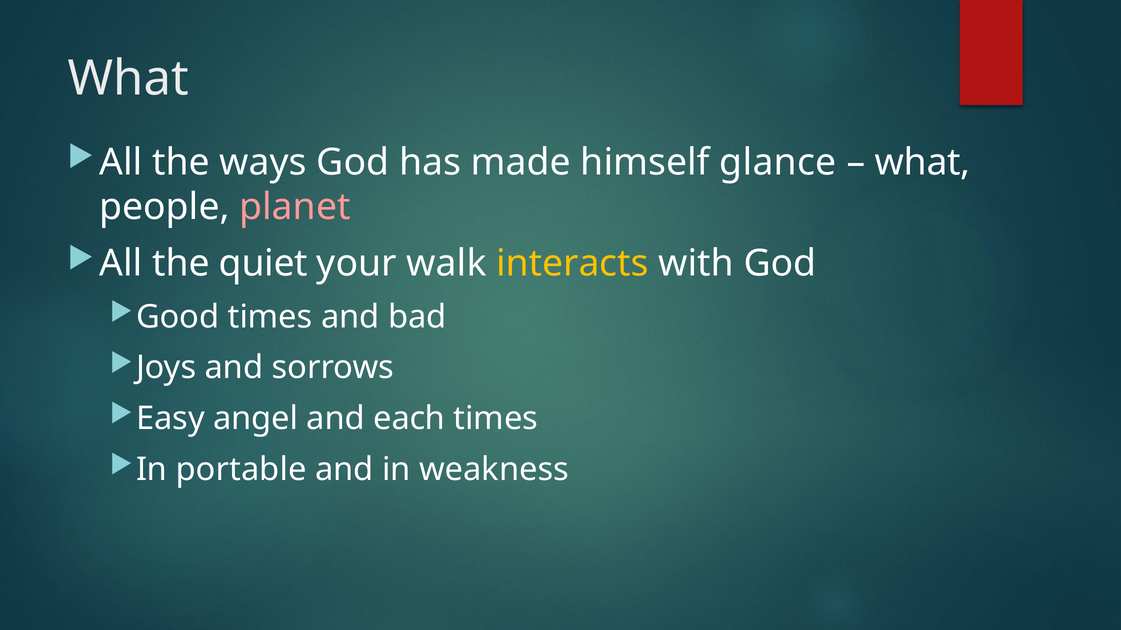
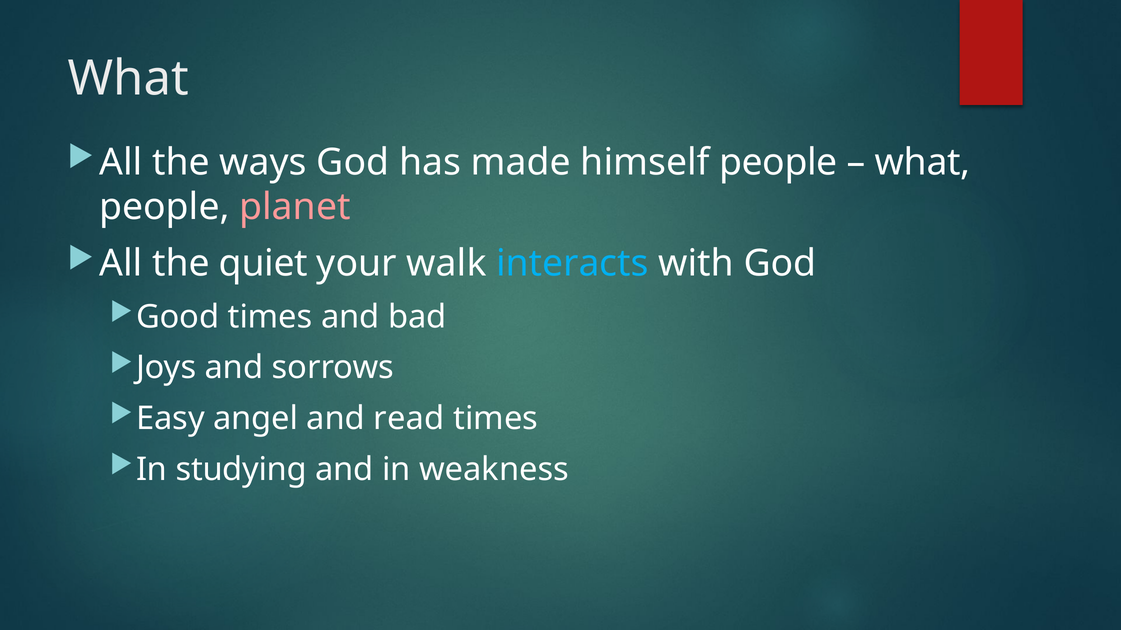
himself glance: glance -> people (778, 162)
interacts colour: yellow -> light blue (572, 264)
each: each -> read (409, 419)
portable: portable -> studying (241, 470)
